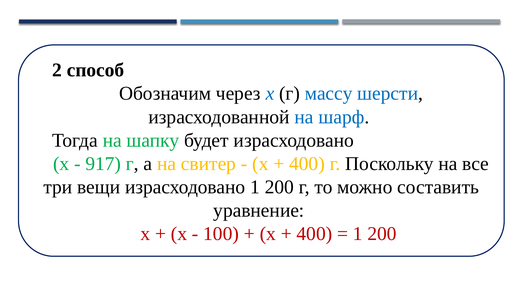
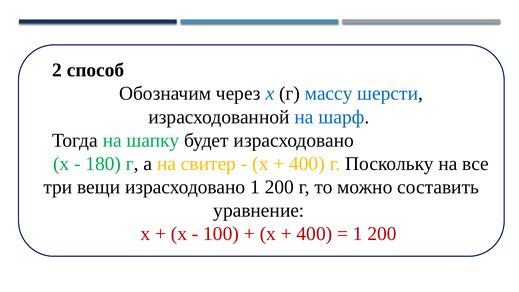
917: 917 -> 180 (103, 164)
